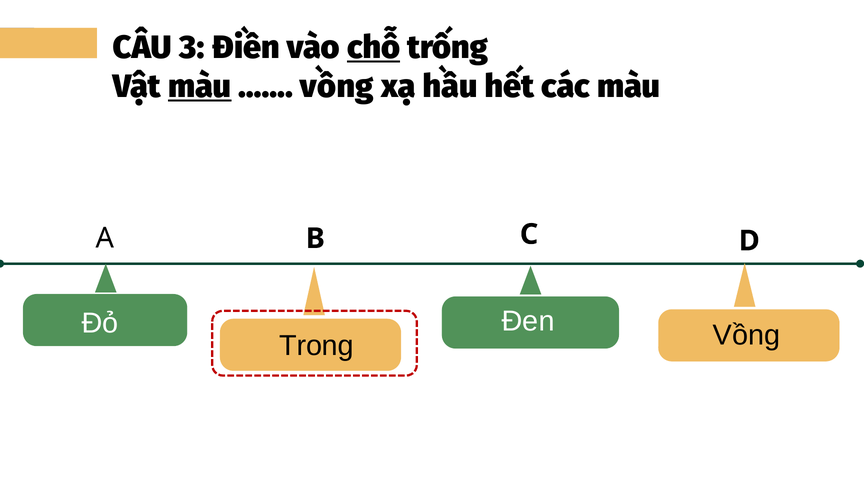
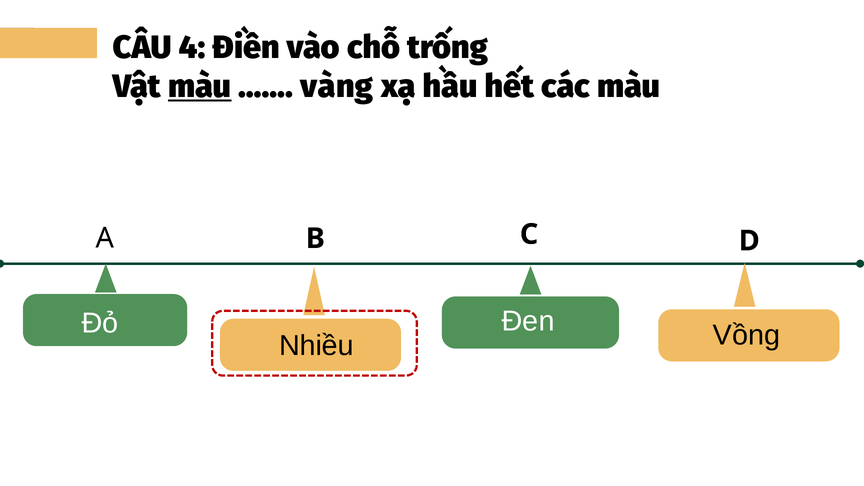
3: 3 -> 4 (192, 48)
chỗ underline: present -> none (373, 48)
vồng: vồng -> vàng (337, 87)
Trong: Trong -> Nhiều (317, 346)
